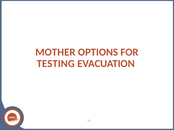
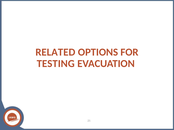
MOTHER: MOTHER -> RELATED (55, 52)
